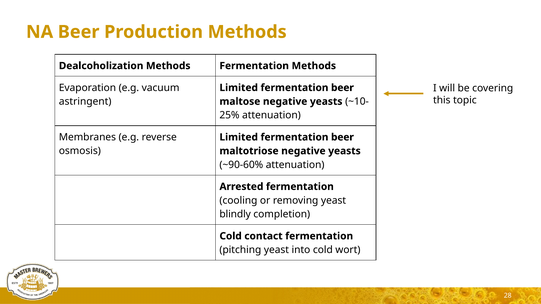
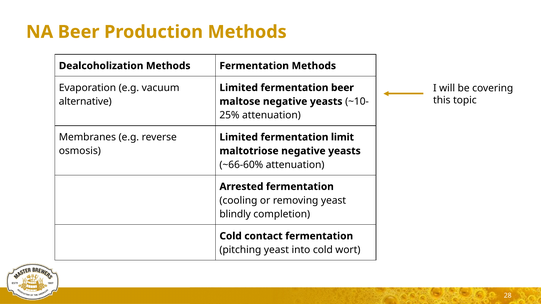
astringent: astringent -> alternative (85, 102)
beer: beer -> limit (342, 137)
~90-60%: ~90-60% -> ~66-60% (241, 165)
